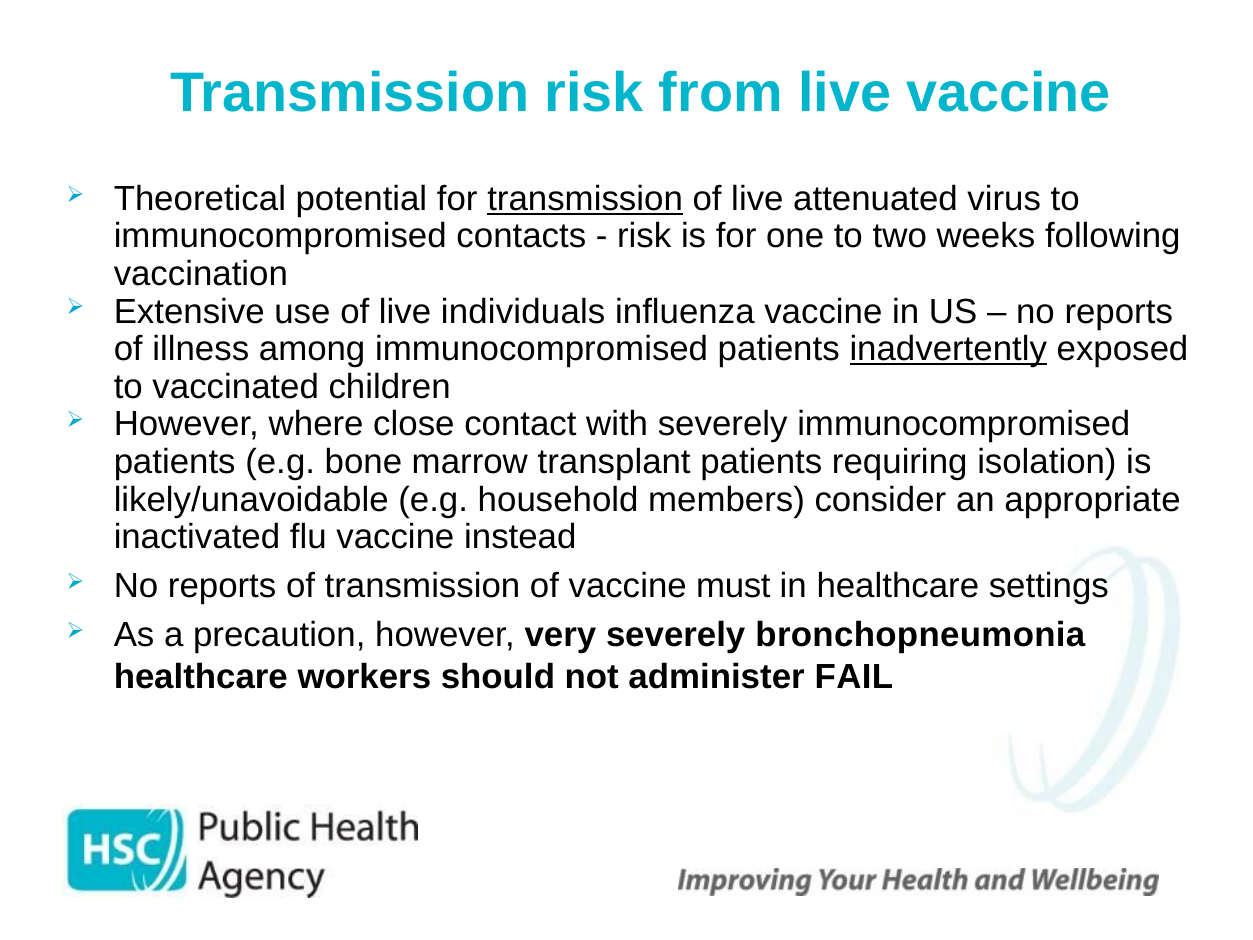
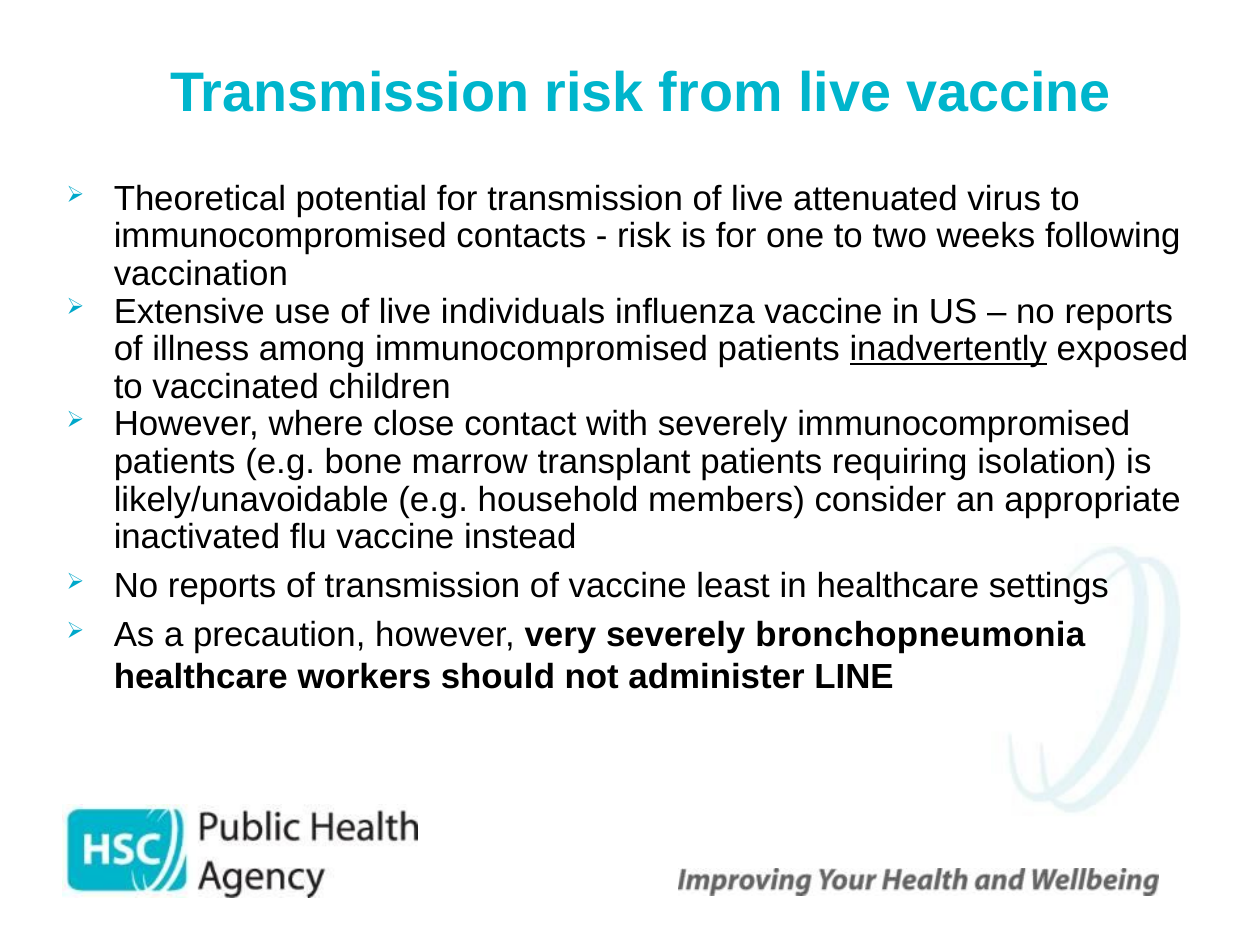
transmission underline: present -> none (585, 199)
must: must -> least (733, 586)
FAIL: FAIL -> LINE (854, 677)
